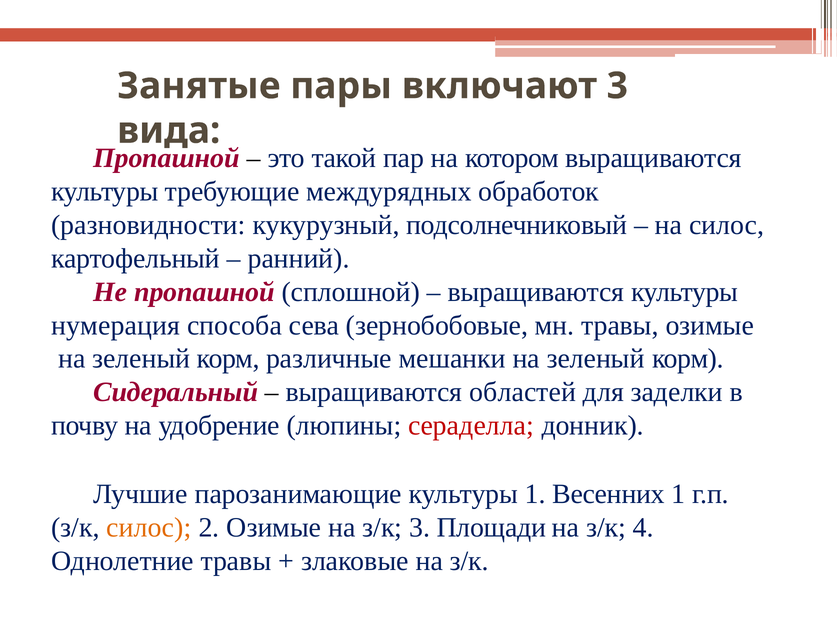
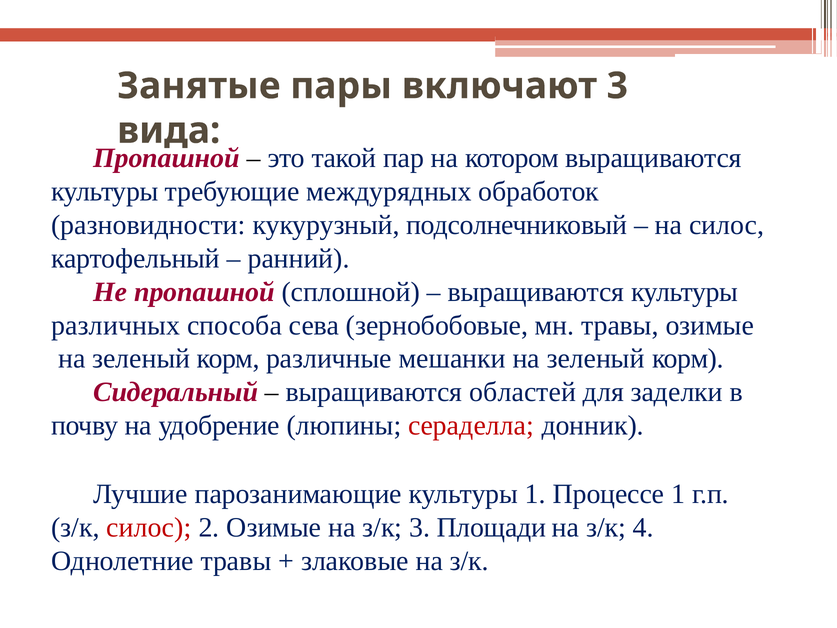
нумерация: нумерация -> различных (116, 325)
Весенних: Весенних -> Процессе (608, 494)
силос colour: orange -> red (149, 527)
